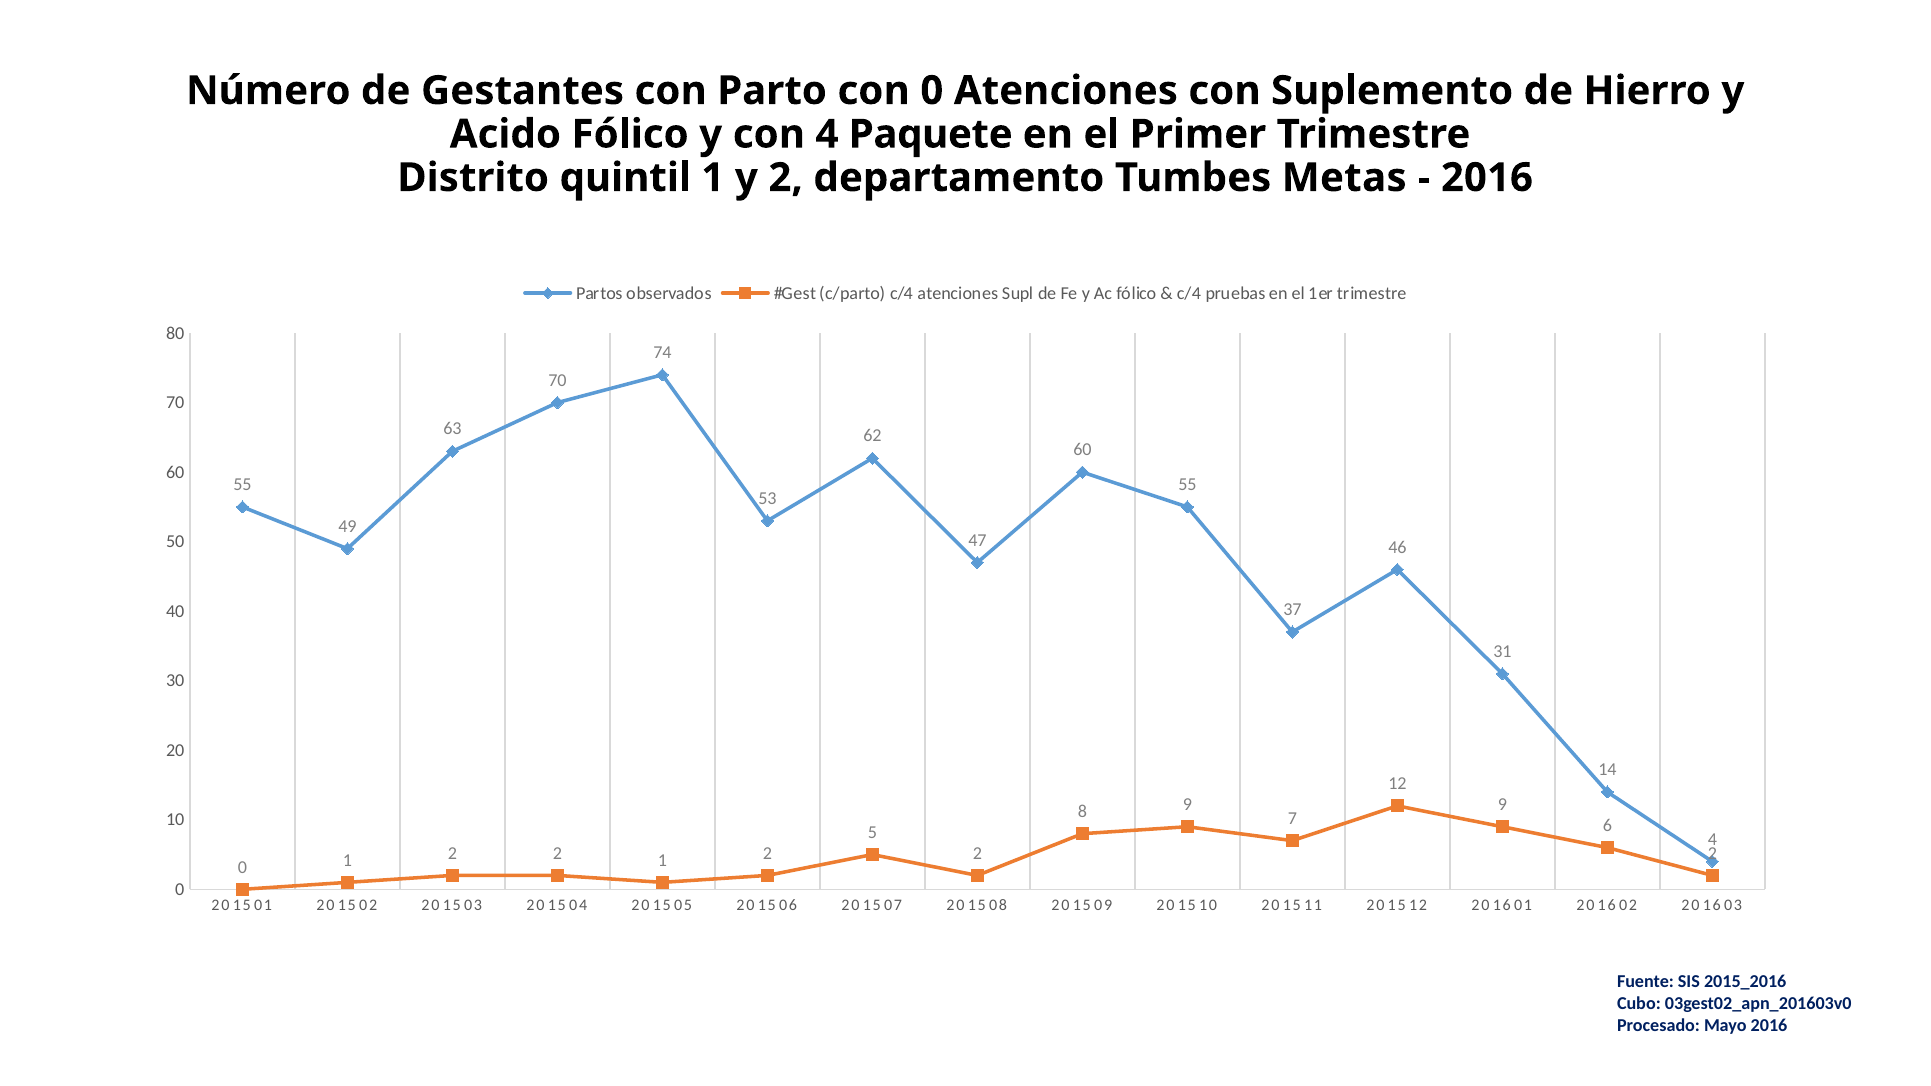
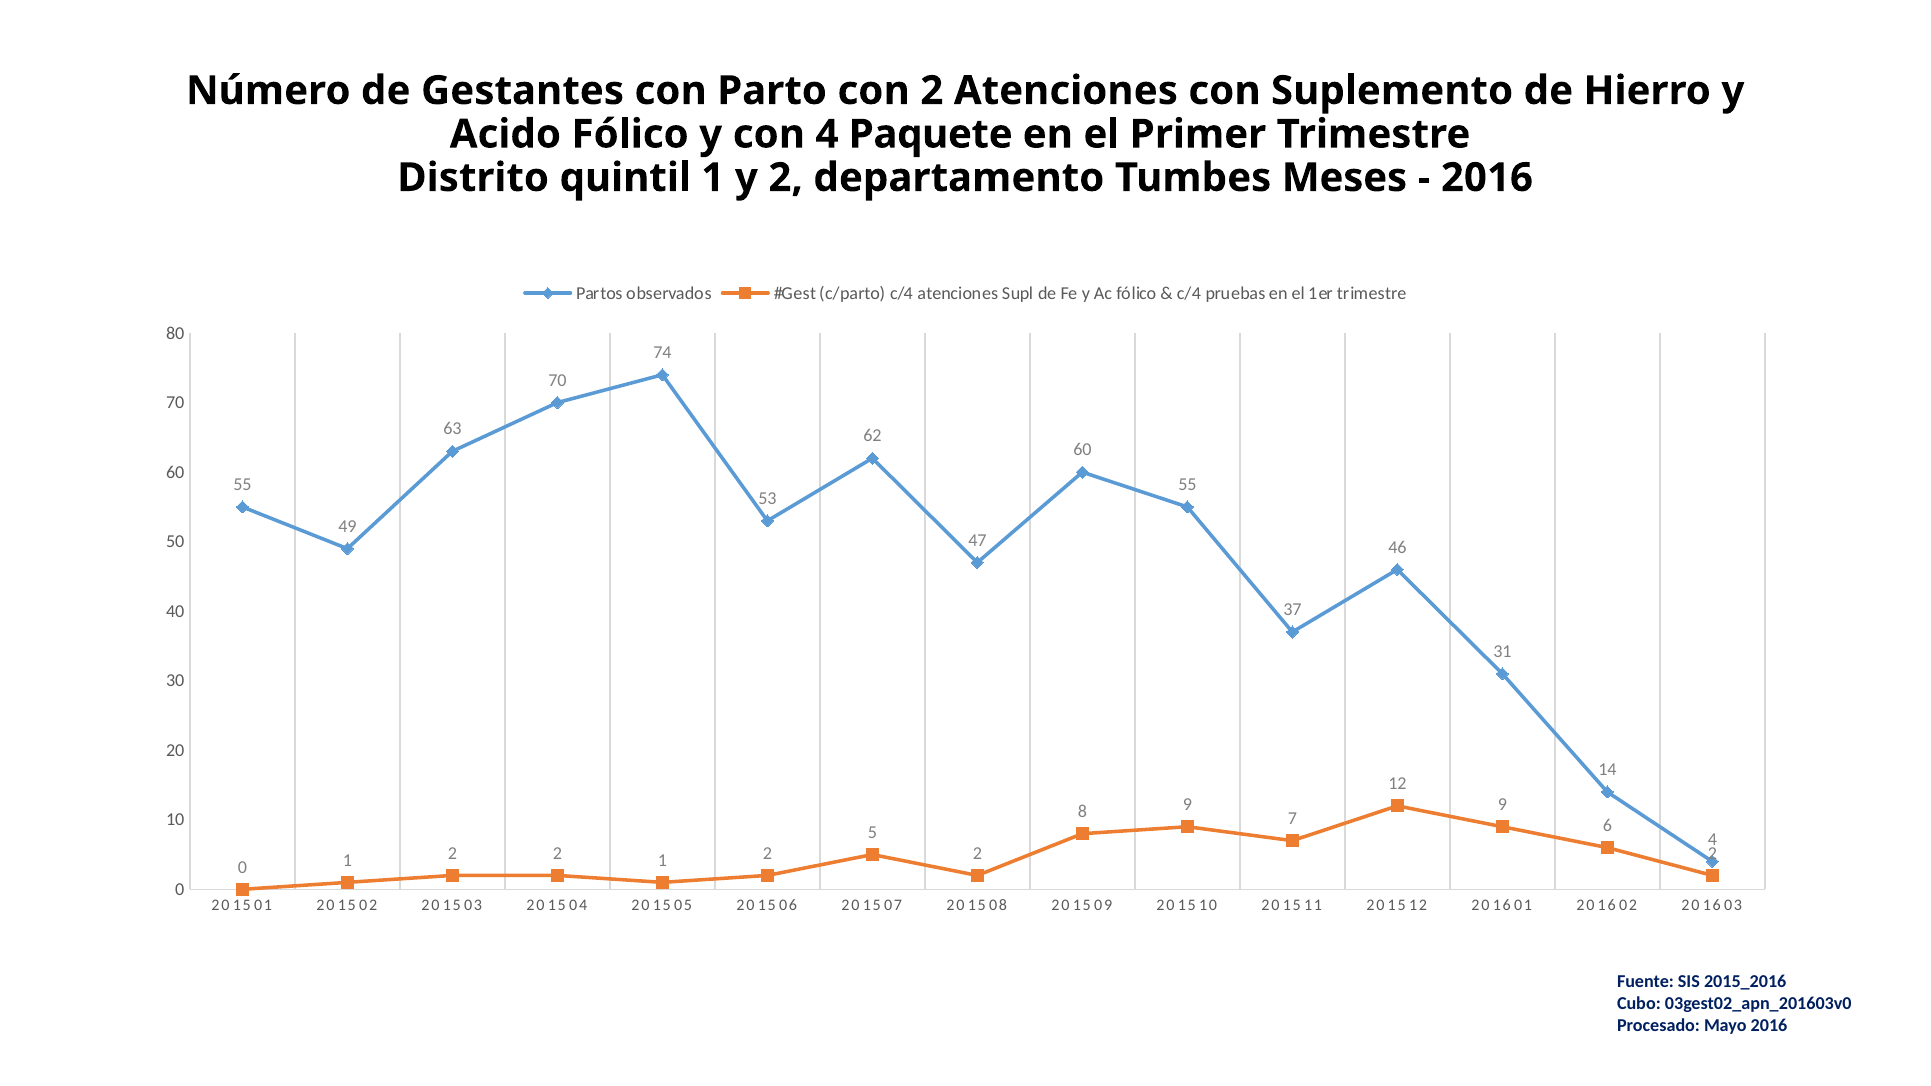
con 0: 0 -> 2 (932, 91)
Metas: Metas -> Meses (1344, 178)
